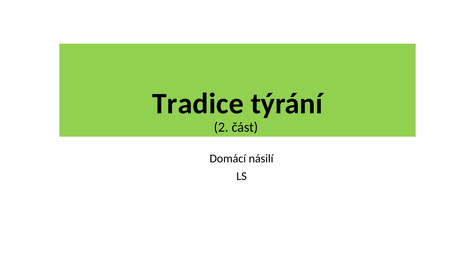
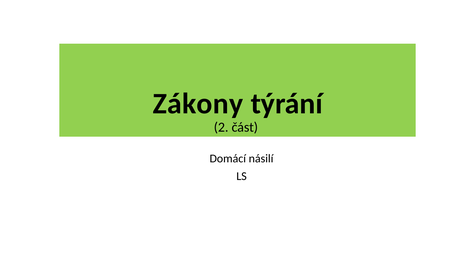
Tradice: Tradice -> Zákony (198, 104)
